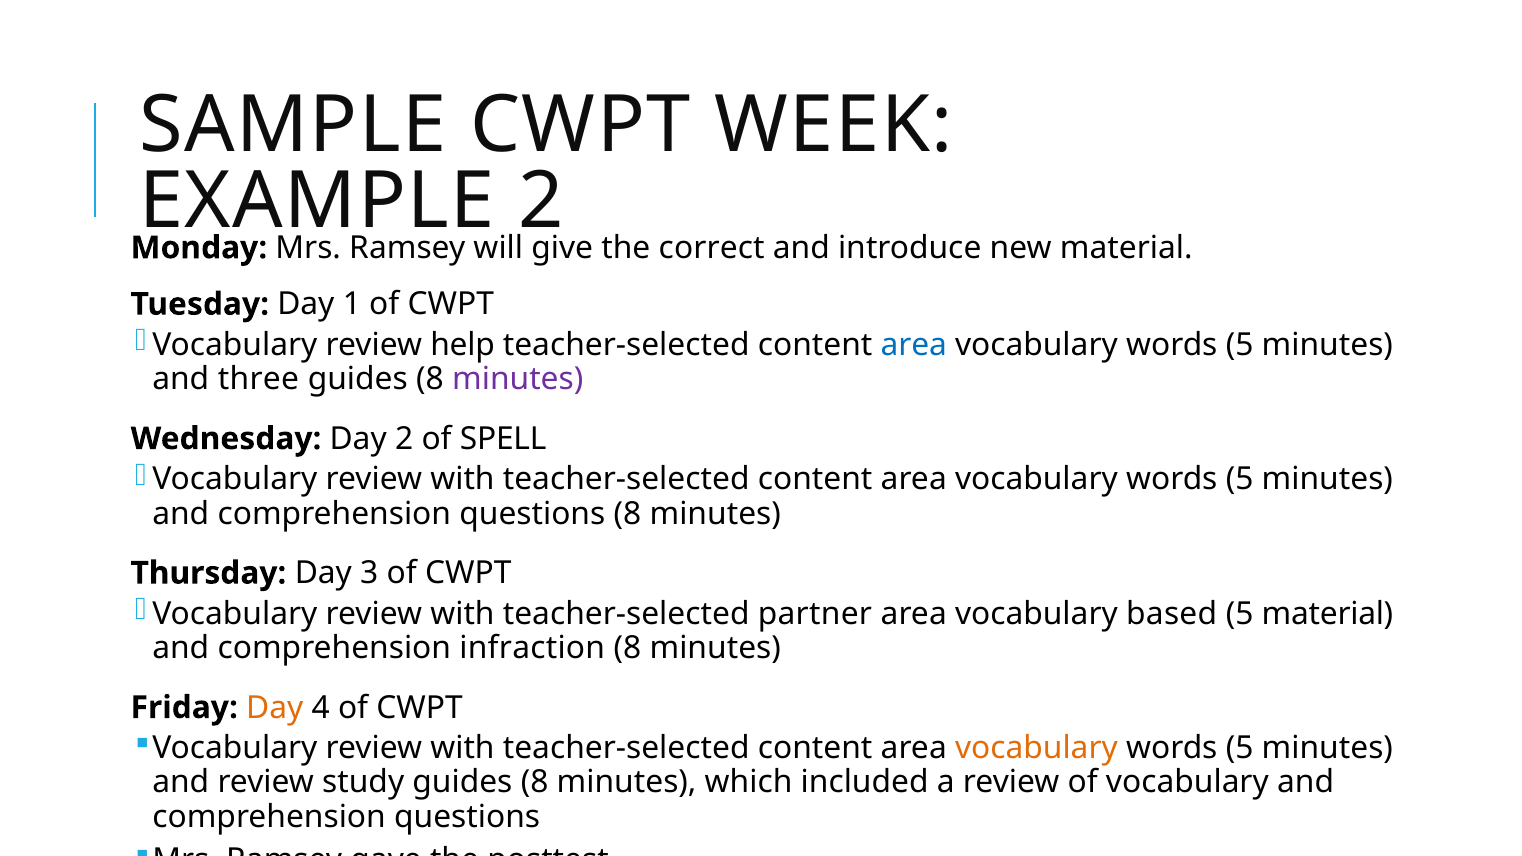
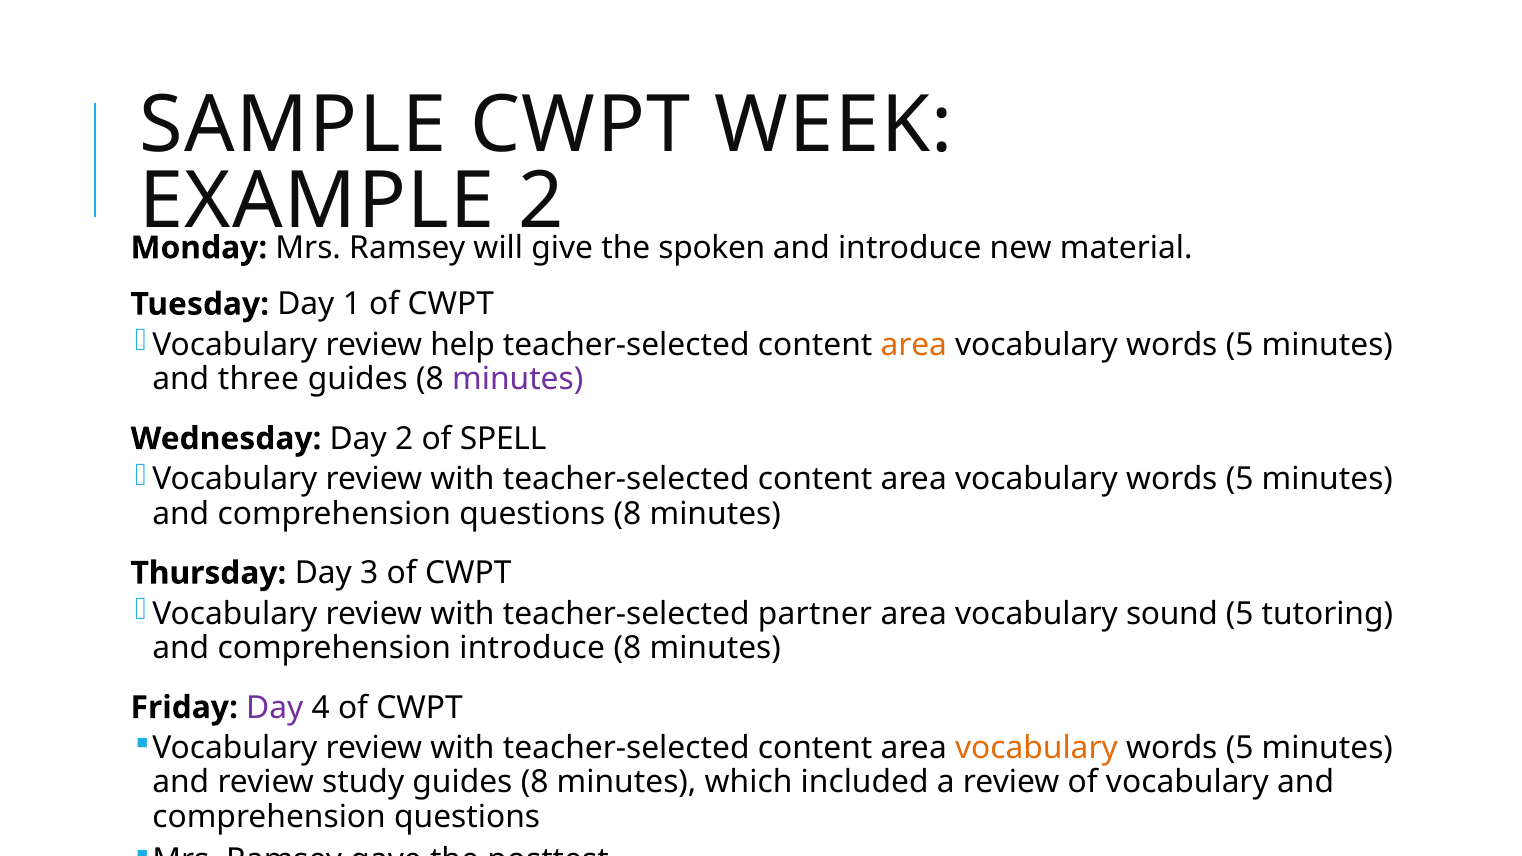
correct: correct -> spoken (712, 248)
area colour: blue -> orange (914, 345)
based: based -> sound (1172, 614)
5 material: material -> tutoring (1327, 614)
comprehension infraction: infraction -> introduce (532, 648)
Day colour: orange -> purple (275, 708)
